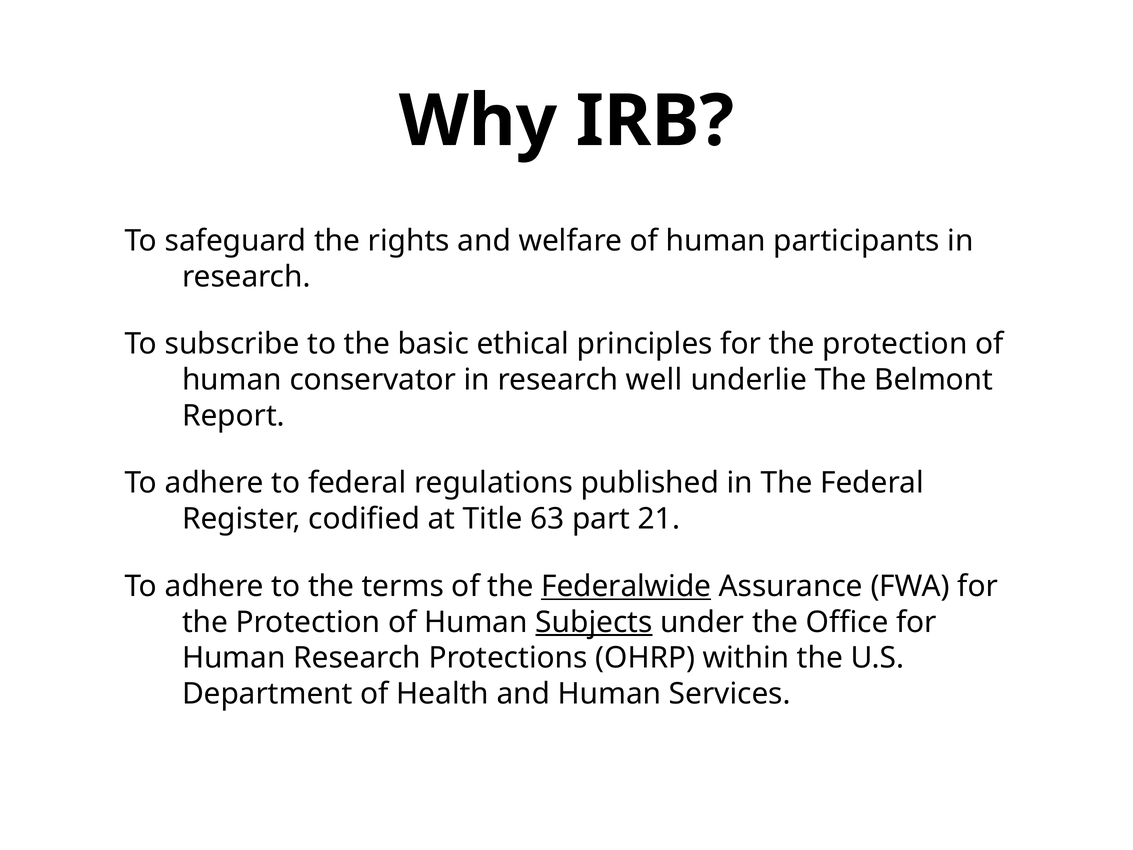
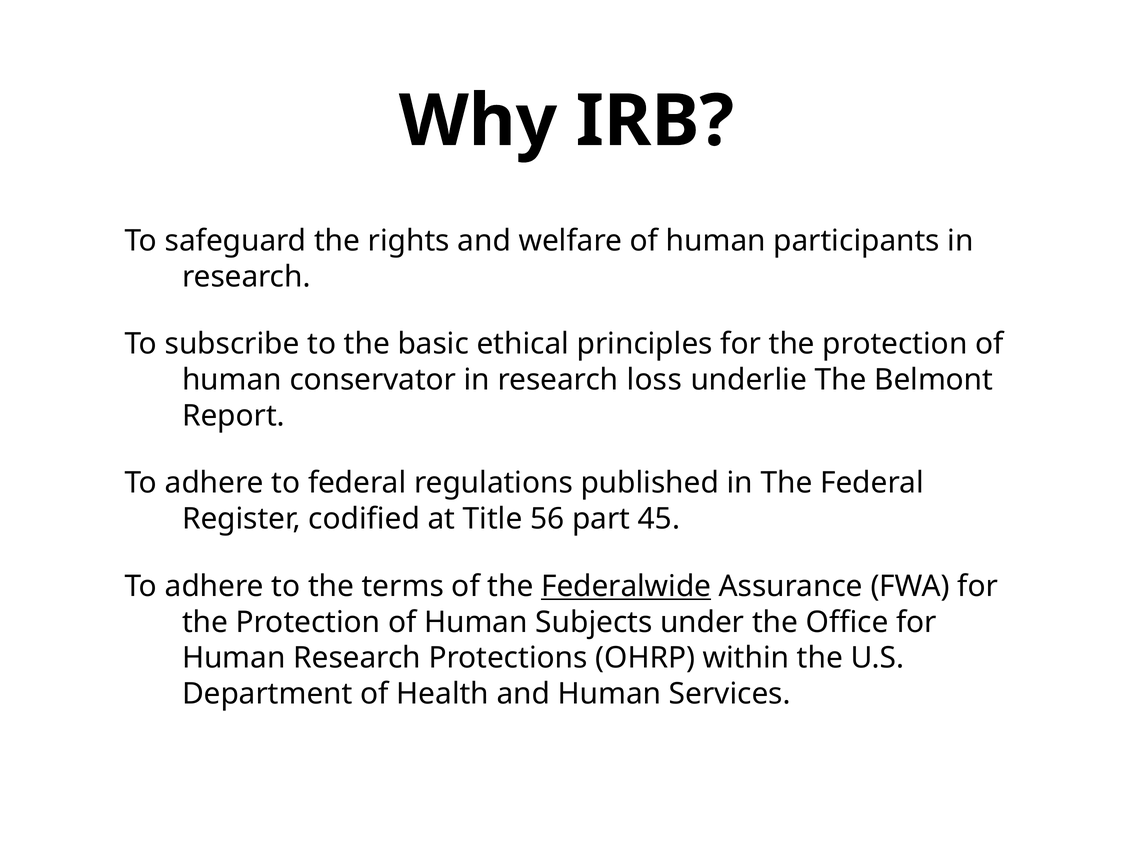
well: well -> loss (654, 380)
63: 63 -> 56 (547, 519)
21: 21 -> 45 (659, 519)
Subjects underline: present -> none (594, 622)
